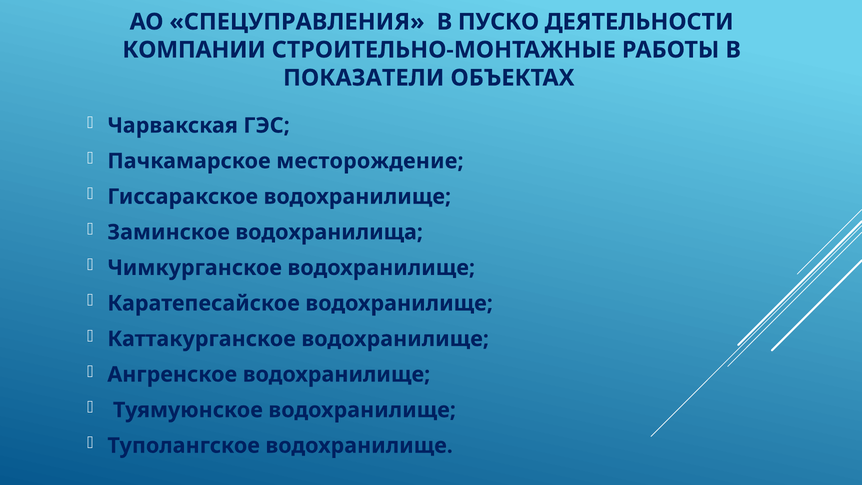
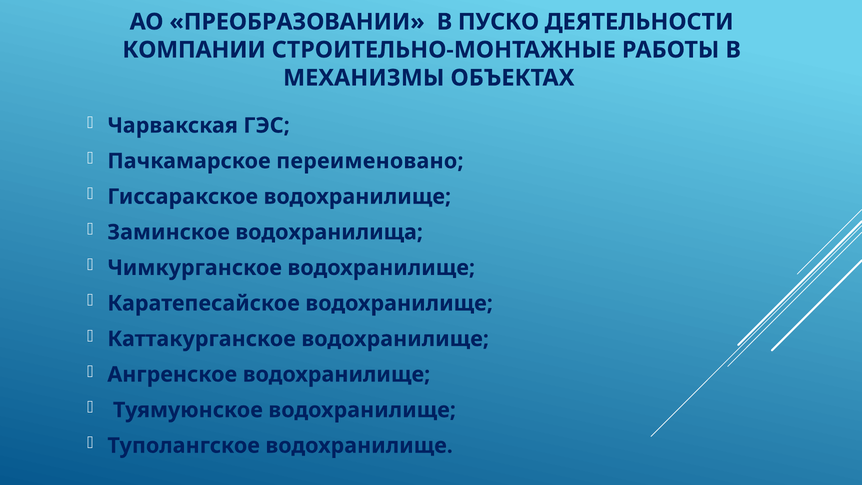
СПЕЦУПРАВЛЕНИЯ: СПЕЦУПРАВЛЕНИЯ -> ПРЕОБРАЗОВАНИИ (297, 22)
ПОКАЗАТЕЛИ: ПОКАЗАТЕЛИ -> МЕХАНИЗМЫ (364, 78)
месторождение: месторождение -> переименовано (370, 161)
